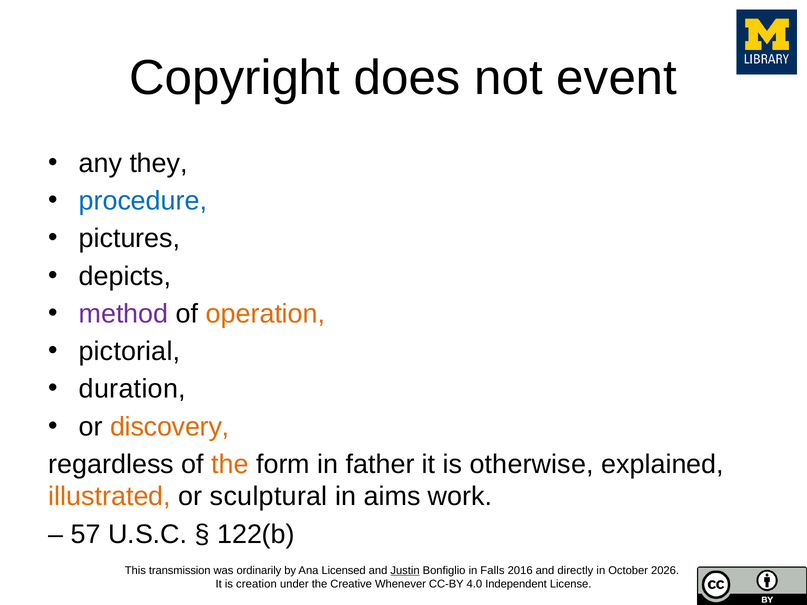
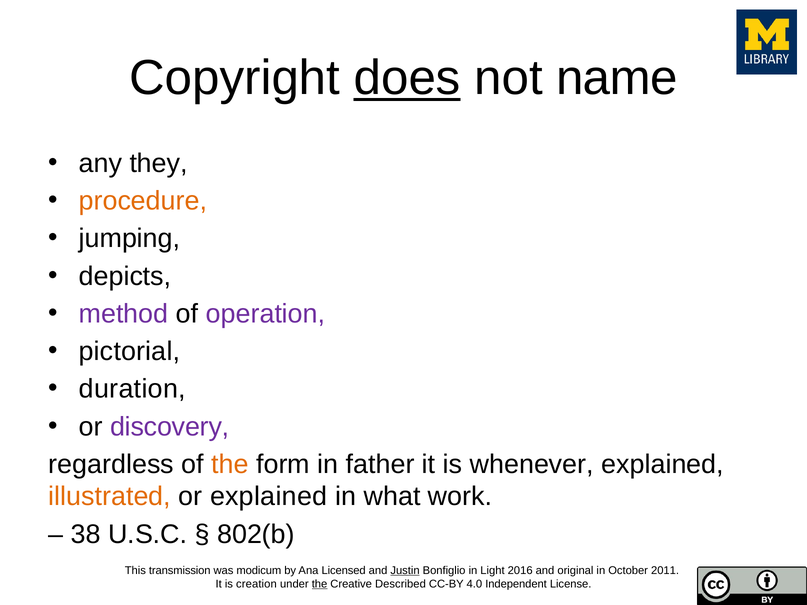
does underline: none -> present (407, 78)
event: event -> name (617, 78)
procedure colour: blue -> orange (143, 201)
pictures: pictures -> jumping (130, 239)
operation colour: orange -> purple (266, 314)
discovery colour: orange -> purple (170, 427)
otherwise: otherwise -> whenever (532, 464)
or sculptural: sculptural -> explained (269, 497)
aims: aims -> what (392, 497)
57: 57 -> 38 (86, 534)
122(b: 122(b -> 802(b (256, 534)
ordinarily: ordinarily -> modicum (259, 571)
Falls: Falls -> Light (492, 571)
directly: directly -> original (575, 571)
2026: 2026 -> 2011 (665, 571)
the underline: none -> present (320, 584)
Whenever: Whenever -> Described (400, 584)
